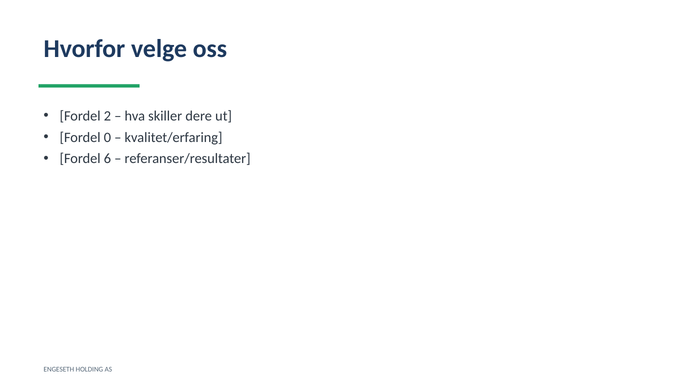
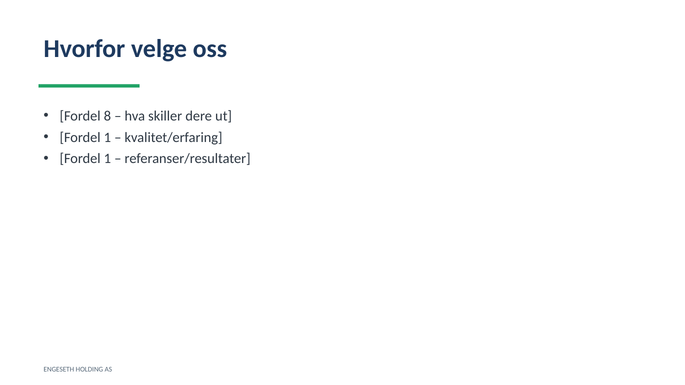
2: 2 -> 8 (107, 116)
0: 0 -> 1 (107, 137)
6: 6 -> 1 (107, 159)
